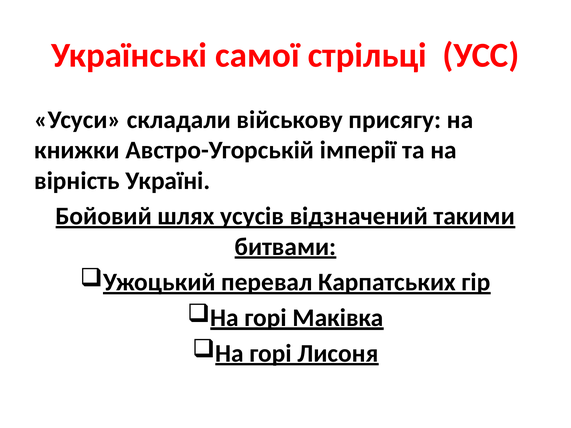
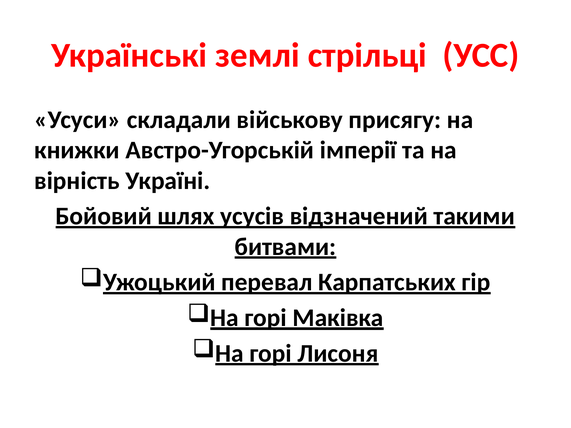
самої: самої -> землі (257, 55)
